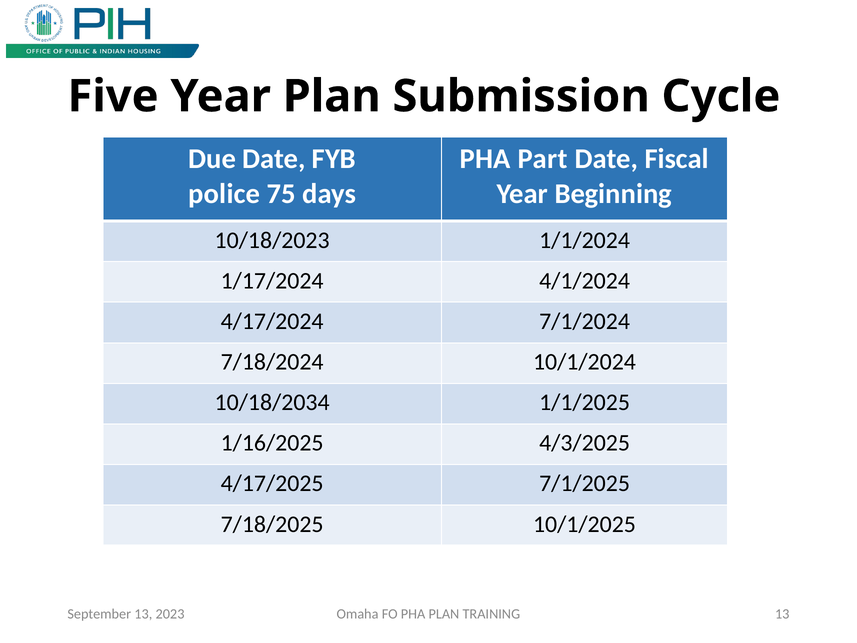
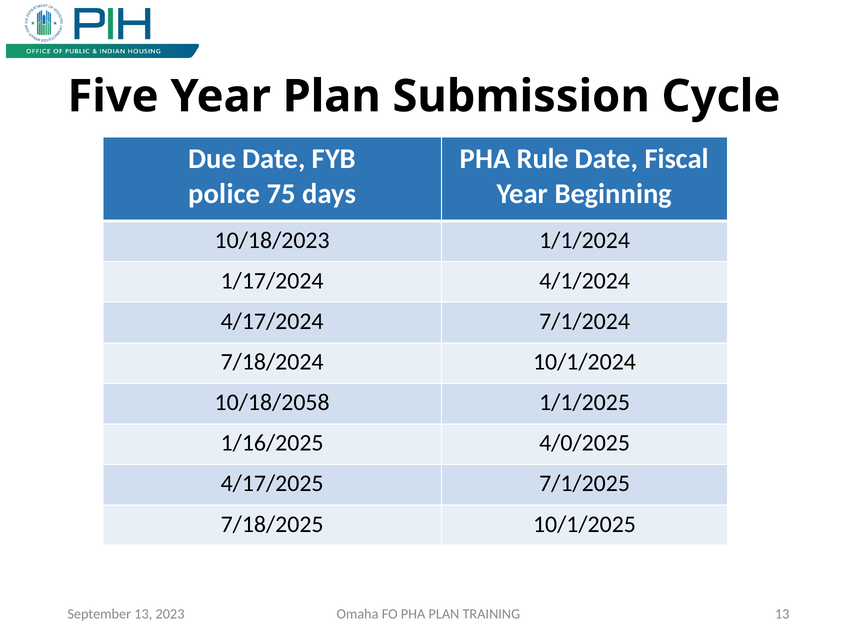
Part: Part -> Rule (543, 159)
10/18/2034: 10/18/2034 -> 10/18/2058 (272, 402)
4/3/2025: 4/3/2025 -> 4/0/2025 (585, 443)
